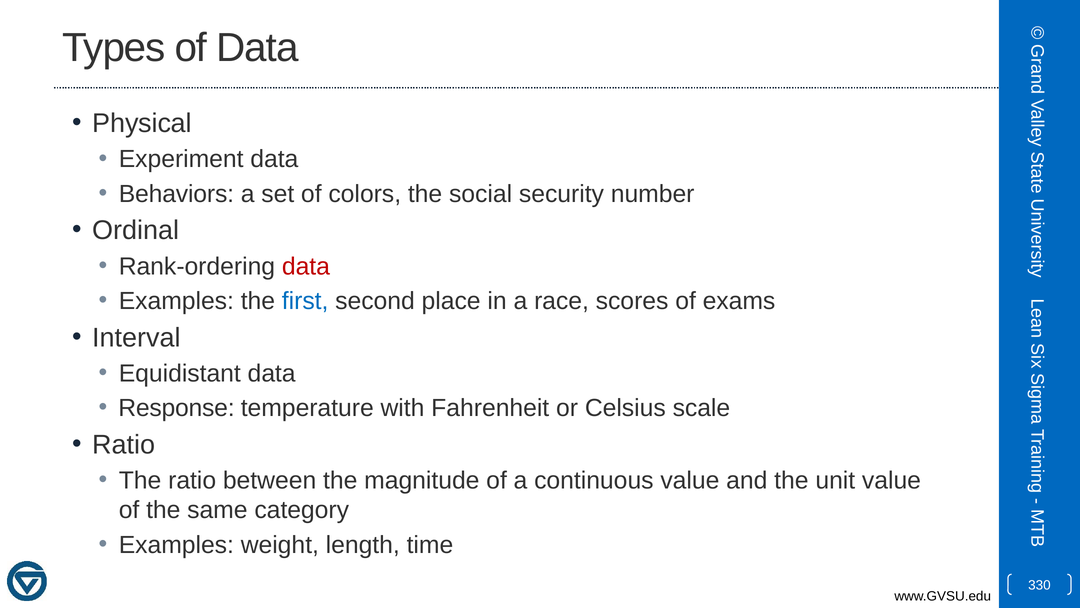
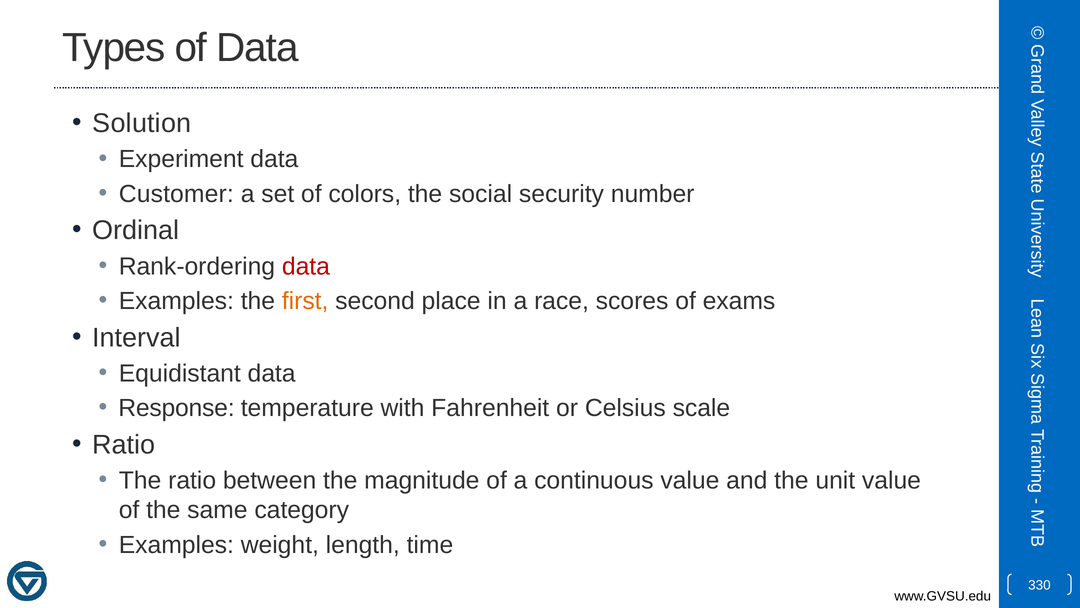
Physical: Physical -> Solution (142, 123)
Behaviors: Behaviors -> Customer (176, 194)
first colour: blue -> orange (305, 301)
